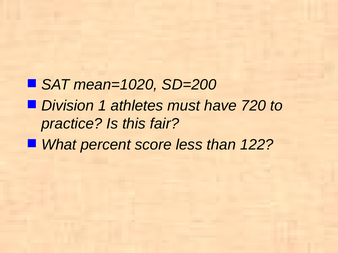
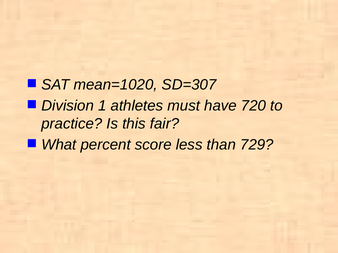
SD=200: SD=200 -> SD=307 (189, 85)
122: 122 -> 729 (257, 145)
